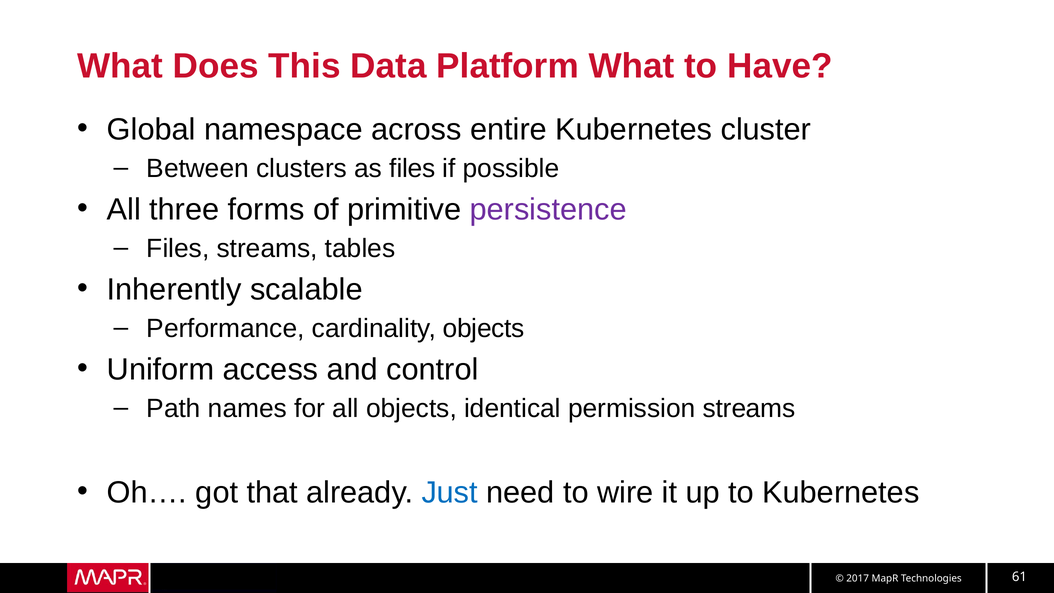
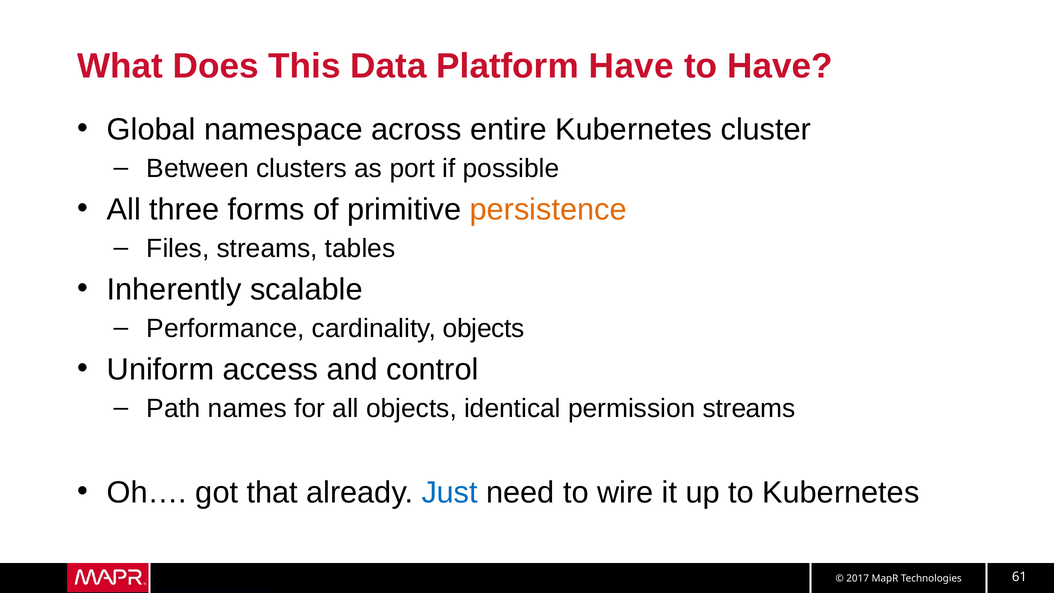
Platform What: What -> Have (631, 66)
as files: files -> port (412, 169)
persistence colour: purple -> orange (548, 209)
